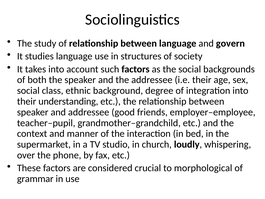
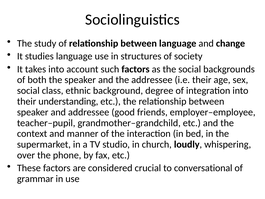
govern: govern -> change (230, 43)
morphological: morphological -> conversational (203, 168)
